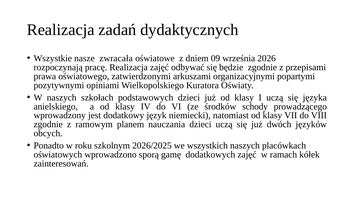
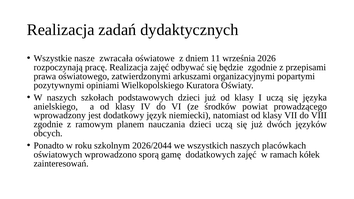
09: 09 -> 11 (215, 58)
schody: schody -> powiat (255, 107)
2026/2025: 2026/2025 -> 2026/2044 (152, 146)
